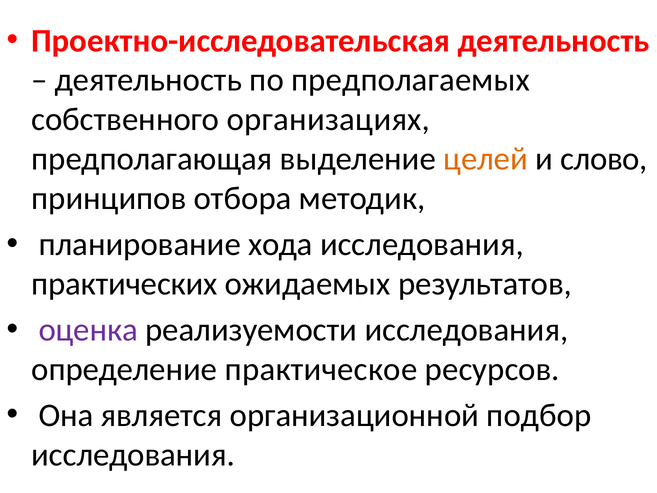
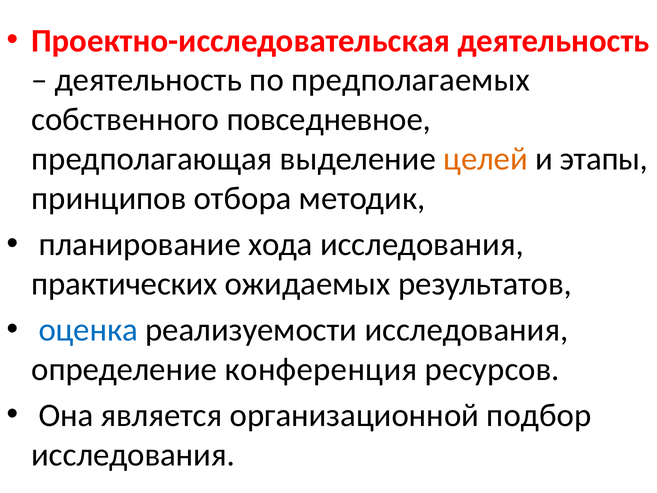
организациях: организациях -> повседневное (329, 120)
слово: слово -> этапы (604, 159)
оценка colour: purple -> blue (88, 330)
практическое: практическое -> конференция (321, 369)
